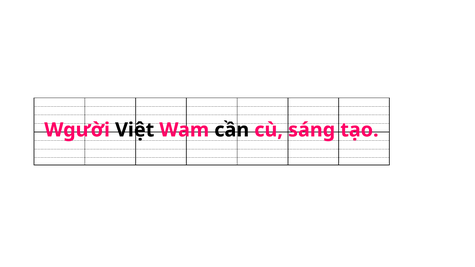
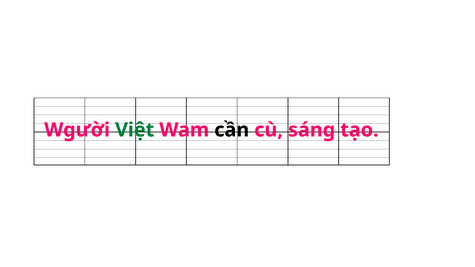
Việt colour: black -> green (135, 130)
